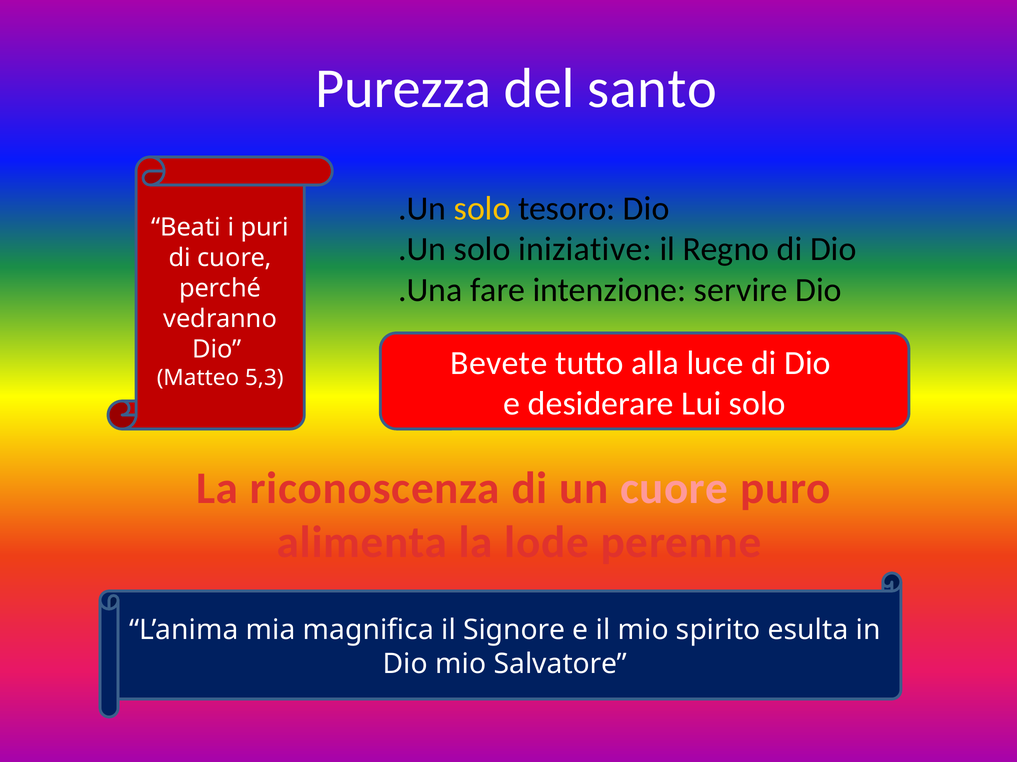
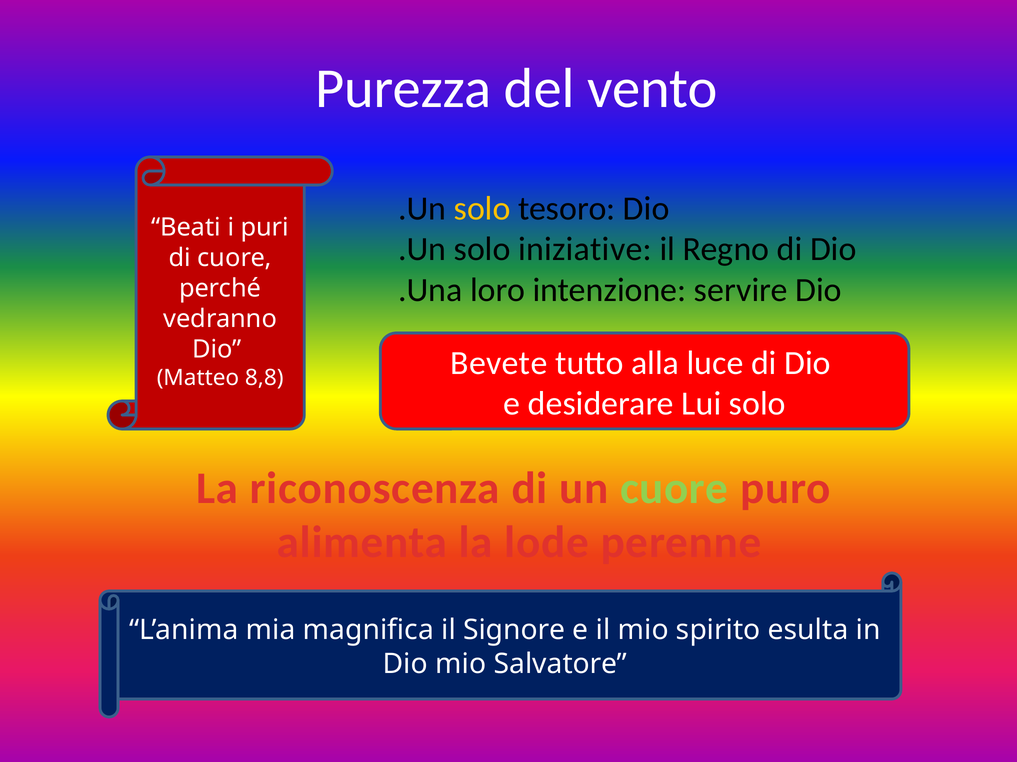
santo: santo -> vento (652, 89)
fare: fare -> loro (498, 290)
5,3: 5,3 -> 8,8 (264, 378)
cuore colour: pink -> light green (674, 489)
